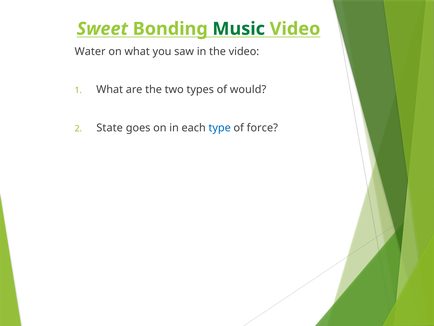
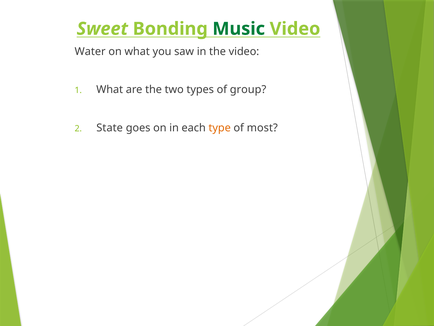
would: would -> group (248, 90)
type colour: blue -> orange (220, 128)
force: force -> most (262, 128)
